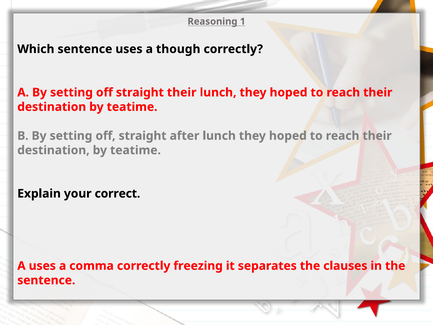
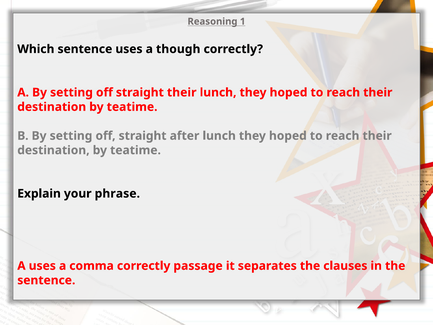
correct: correct -> phrase (117, 193)
freezing: freezing -> passage (198, 266)
